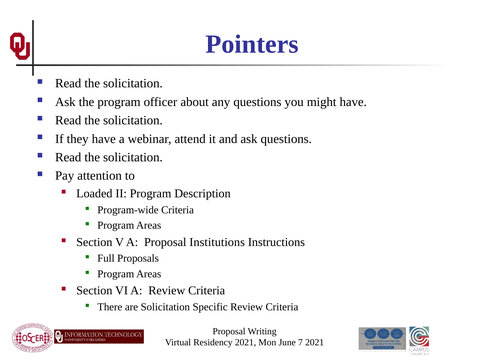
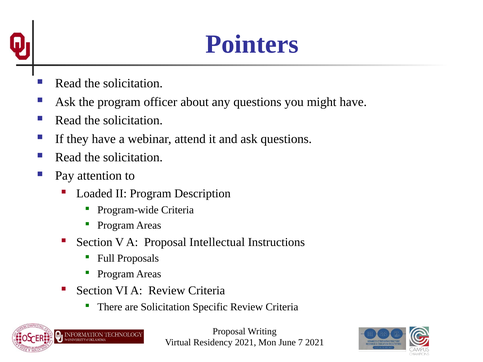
Institutions: Institutions -> Intellectual (217, 242)
